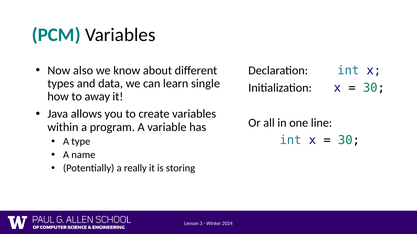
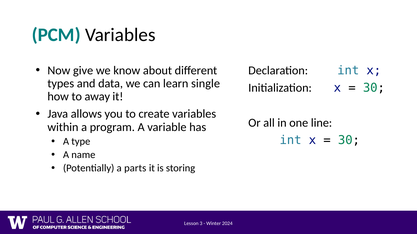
also: also -> give (83, 71)
really: really -> parts (135, 169)
